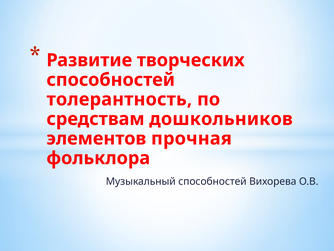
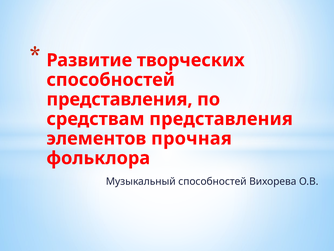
толерантность: толерантность -> представления (119, 99)
средствам дошкольников: дошкольников -> представления (221, 119)
